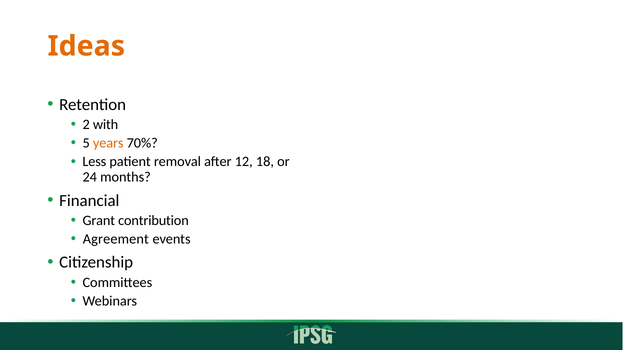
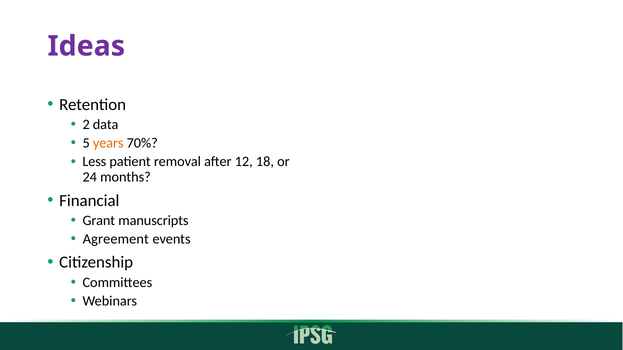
Ideas colour: orange -> purple (86, 46)
with: with -> data (106, 125)
contribution: contribution -> manuscripts (153, 221)
